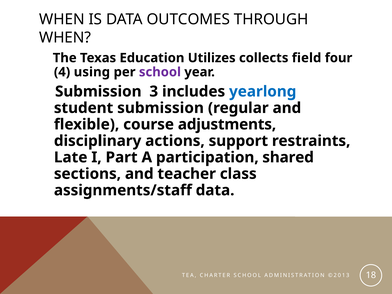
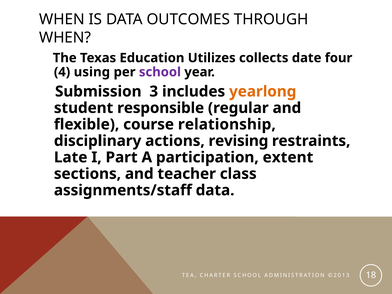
field: field -> date (307, 58)
yearlong colour: blue -> orange (263, 91)
student submission: submission -> responsible (161, 108)
adjustments: adjustments -> relationship (227, 124)
support: support -> revising (238, 141)
shared: shared -> extent (288, 157)
